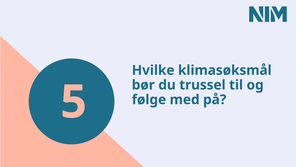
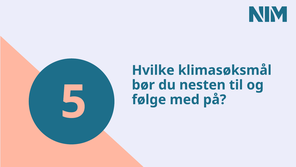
trussel: trussel -> nesten (202, 85)
